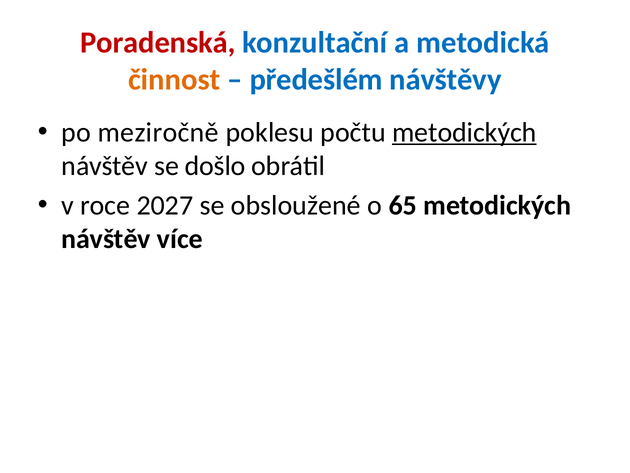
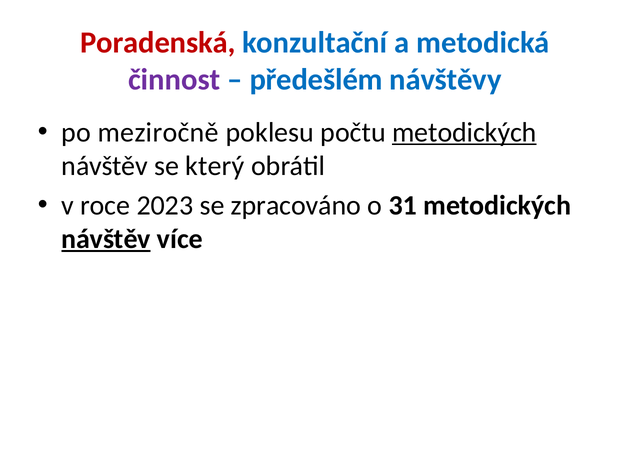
činnost colour: orange -> purple (174, 79)
došlo: došlo -> který (215, 166)
2027: 2027 -> 2023 (165, 205)
obsloužené: obsloužené -> zpracováno (296, 205)
65: 65 -> 31 (403, 205)
návštěv underline: none -> present (106, 239)
